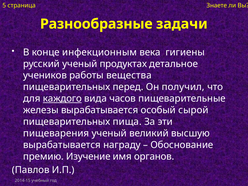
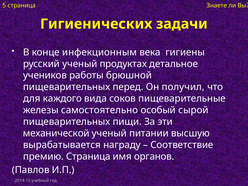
Разнообразные: Разнообразные -> Гигиенических (96, 24)
вещества: вещества -> брюшной (129, 75)
каждого underline: present -> none (62, 99)
часов: часов -> соков (123, 99)
железы вырабатывается: вырабатывается -> самостоятельно (100, 110)
пища: пища -> пищи (127, 122)
пищеварения: пищеварения -> механической (56, 133)
великий: великий -> питании (149, 133)
Обоснование: Обоснование -> Соответствие (182, 145)
премию Изучение: Изучение -> Страница (88, 156)
